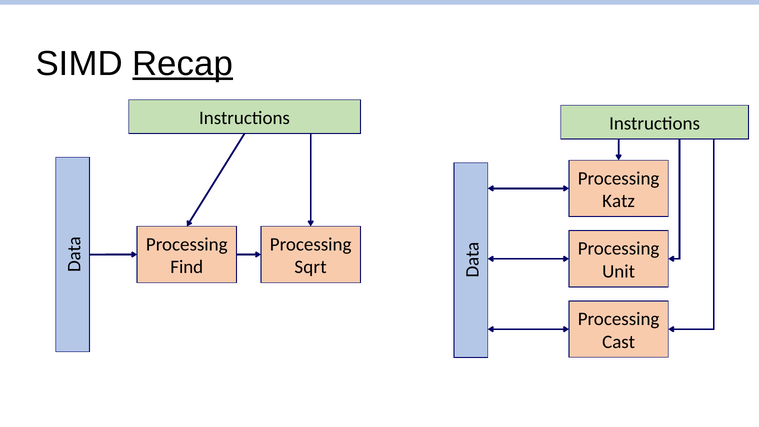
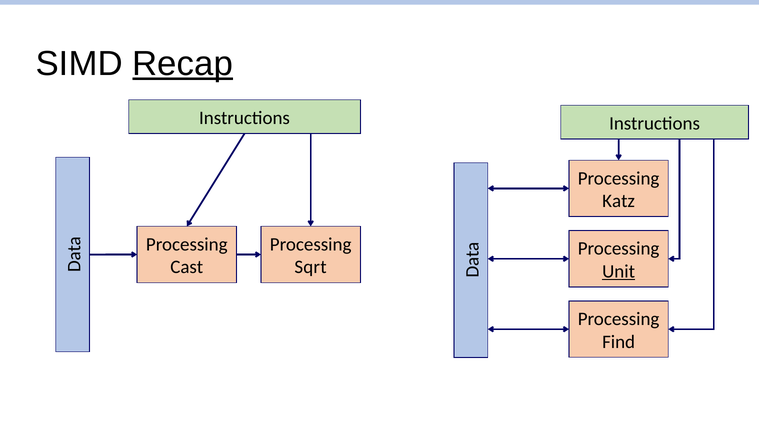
Find: Find -> Cast (187, 267)
Unit underline: none -> present (619, 271)
Cast: Cast -> Find (619, 342)
